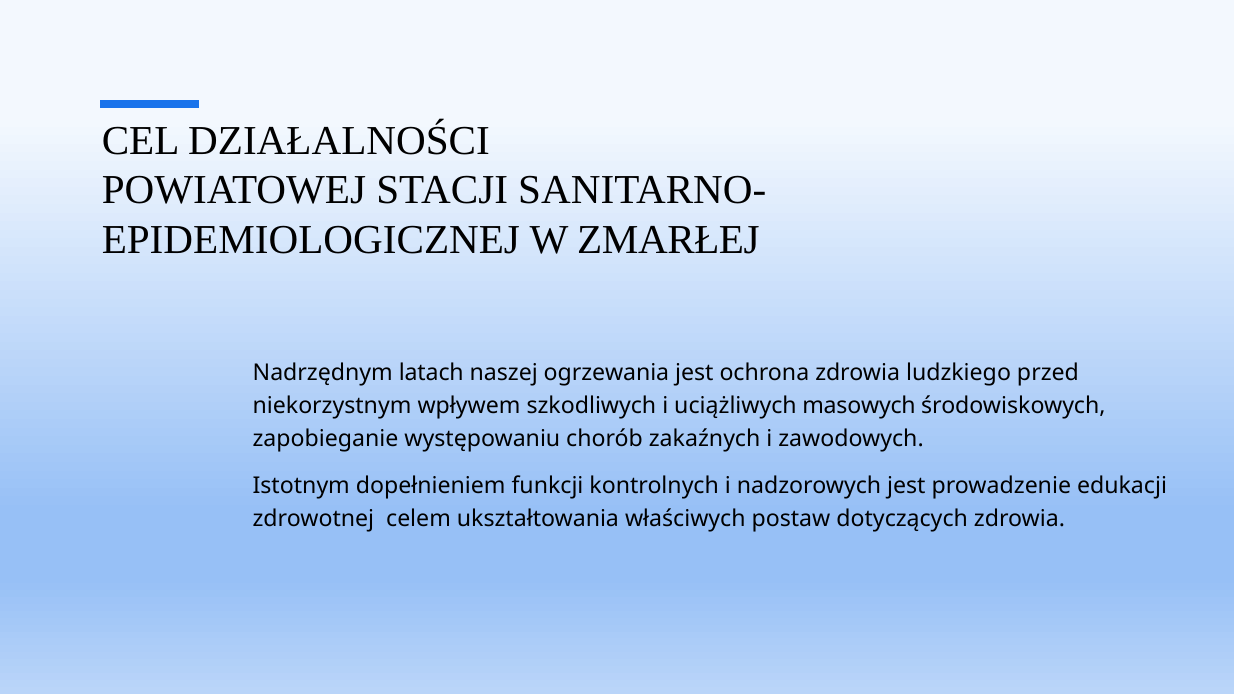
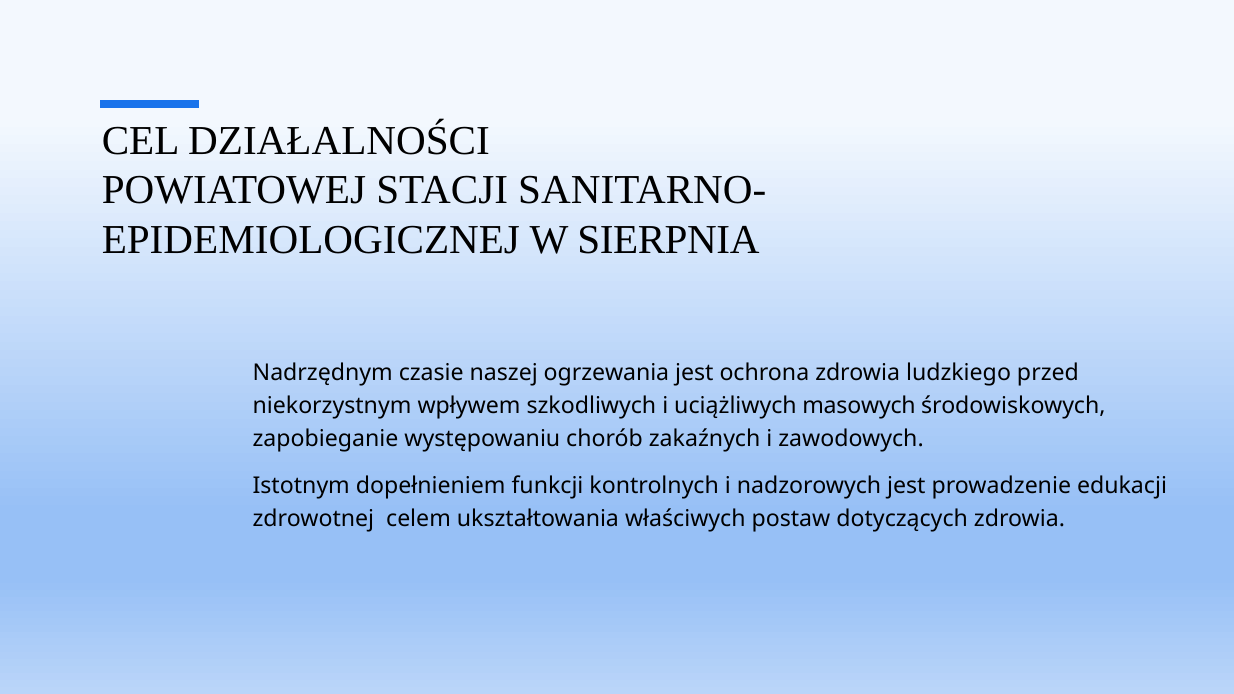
ZMARŁEJ: ZMARŁEJ -> SIERPNIA (668, 240)
latach: latach -> czasie (431, 373)
